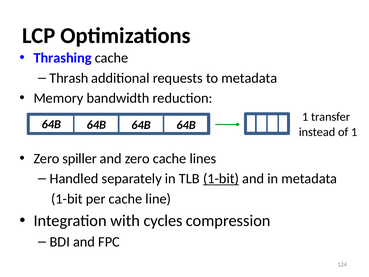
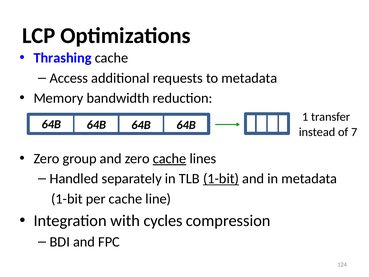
Thrash: Thrash -> Access (69, 78)
of 1: 1 -> 7 (354, 132)
spiller: spiller -> group (80, 158)
cache underline: none -> present (170, 158)
